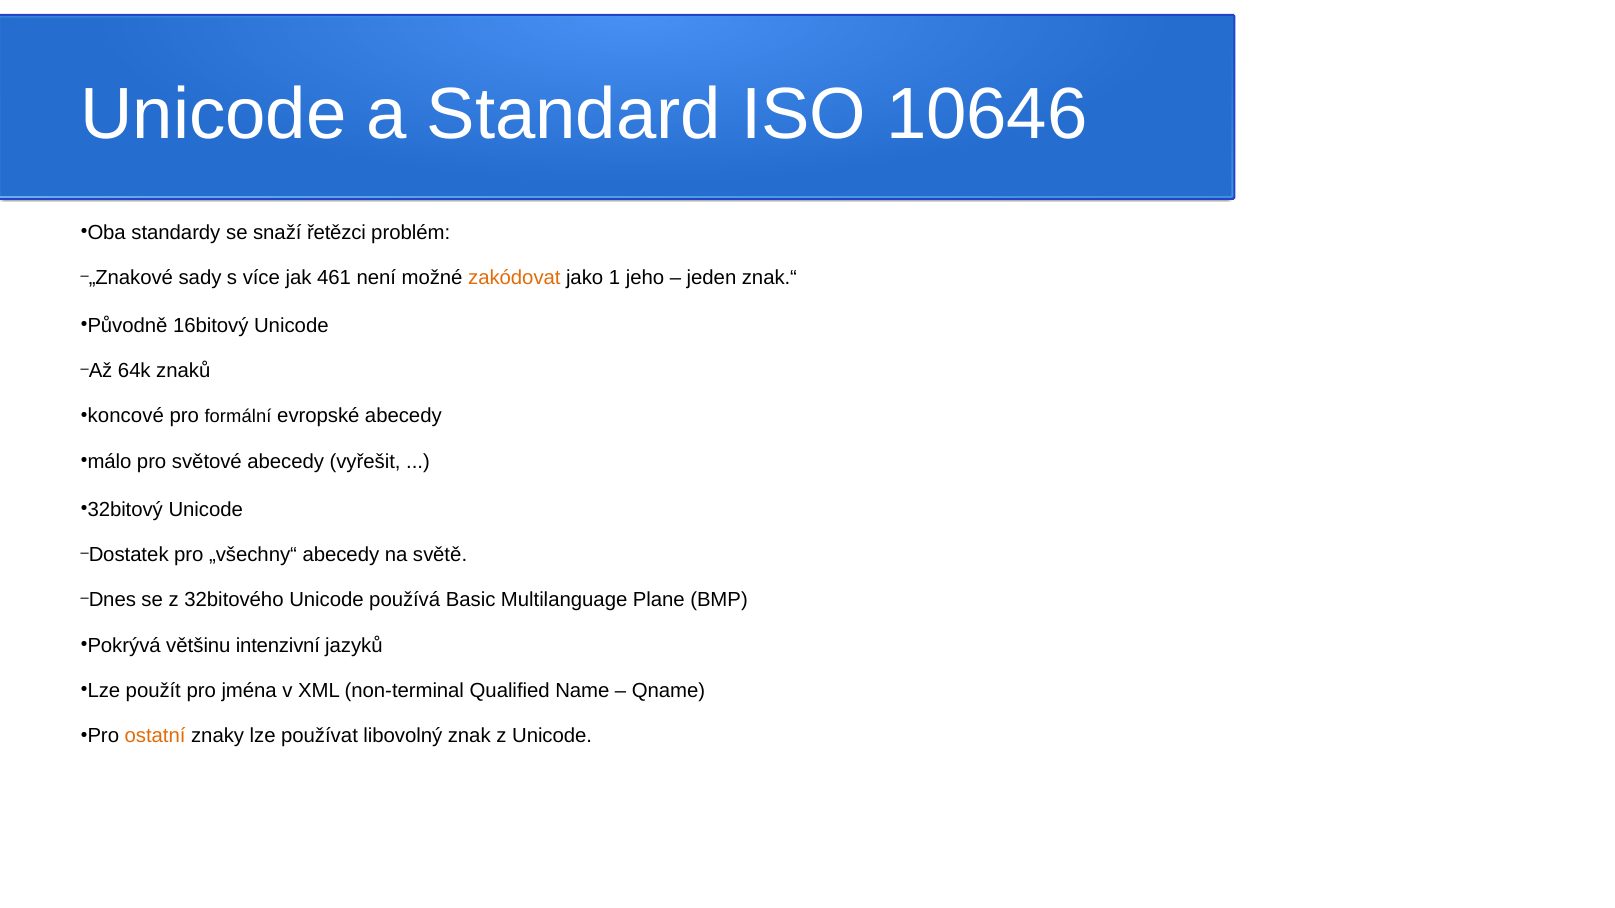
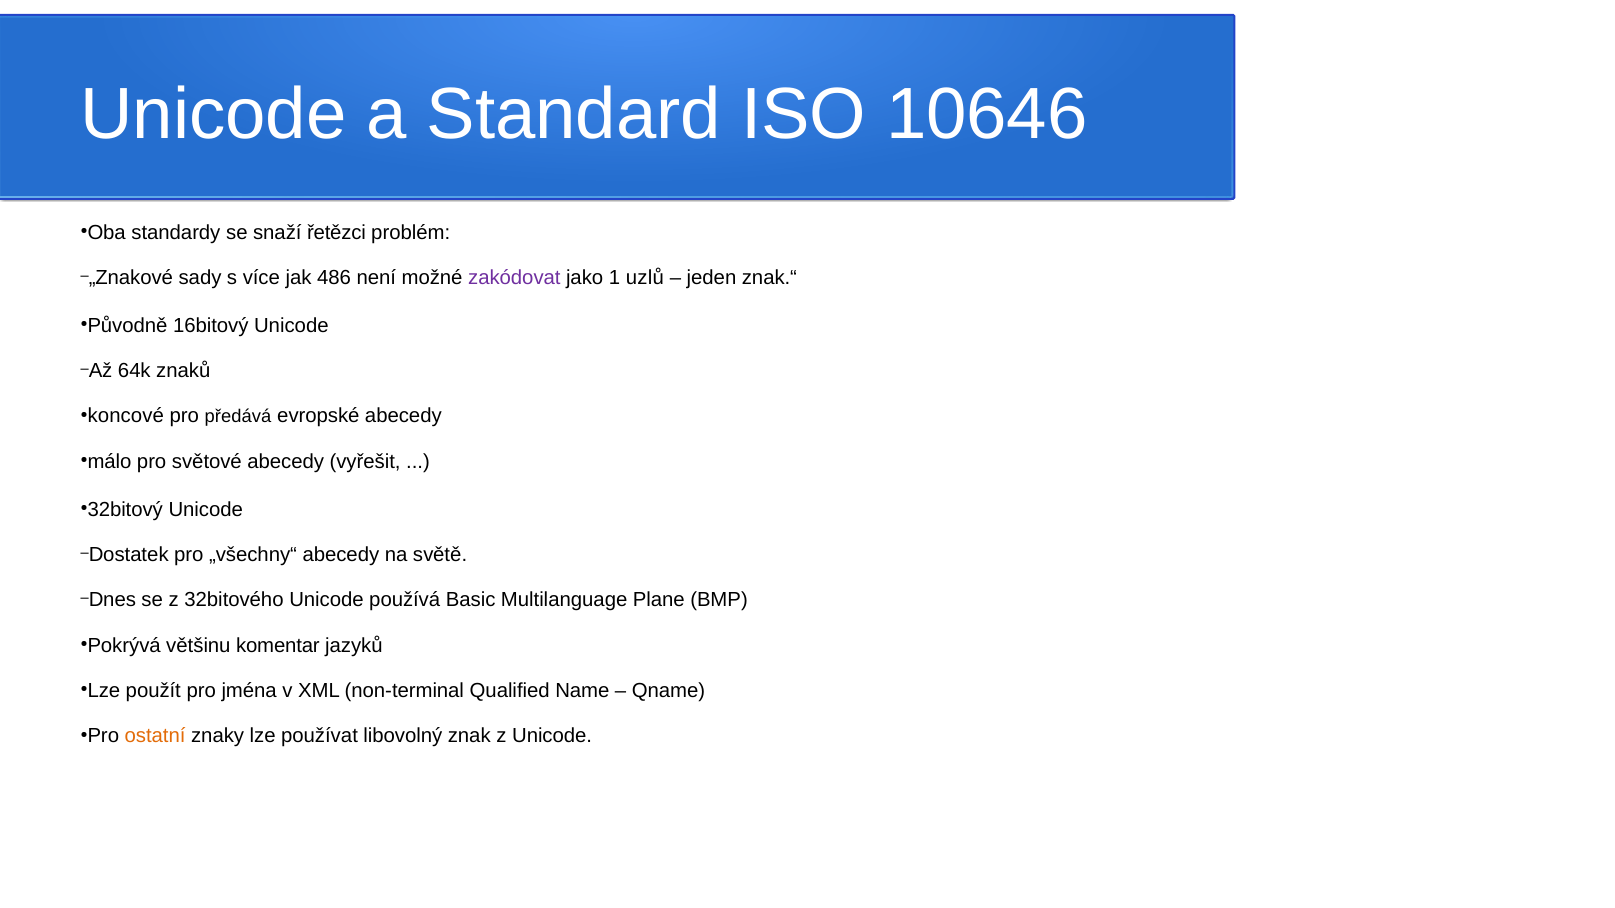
461: 461 -> 486 (334, 278)
zakódovat colour: orange -> purple (514, 278)
jeho: jeho -> uzlů (645, 278)
formální: formální -> předává (238, 417)
intenzivní: intenzivní -> komentar (278, 646)
